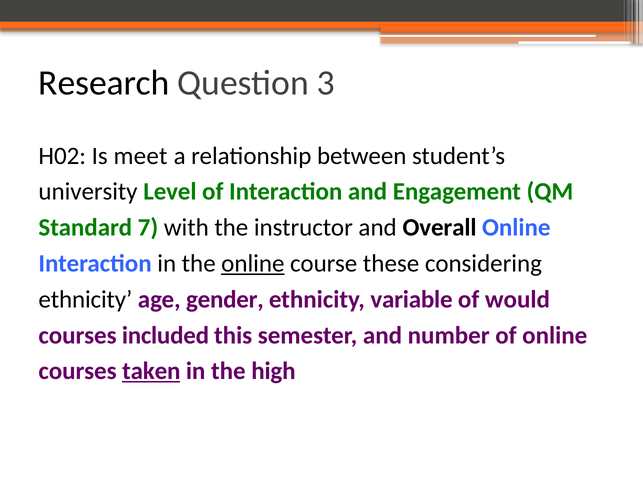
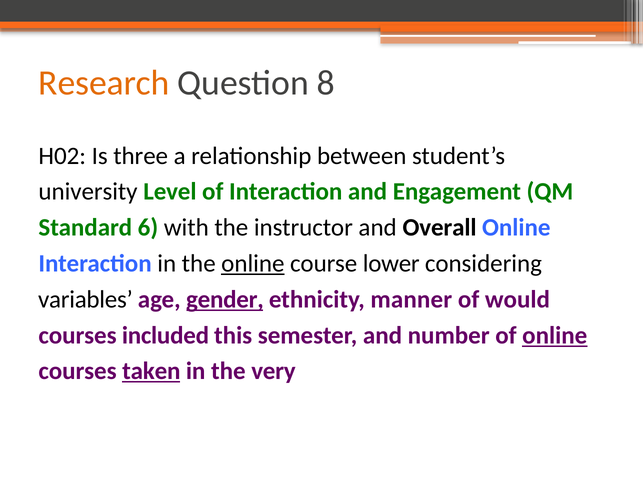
Research colour: black -> orange (104, 83)
3: 3 -> 8 (326, 83)
meet: meet -> three (141, 156)
7: 7 -> 6 (148, 228)
these: these -> lower (391, 264)
ethnicity: ethnicity -> variables (85, 300)
gender underline: none -> present (225, 300)
variable: variable -> manner (411, 300)
online underline: none -> present (555, 335)
high: high -> very (273, 371)
